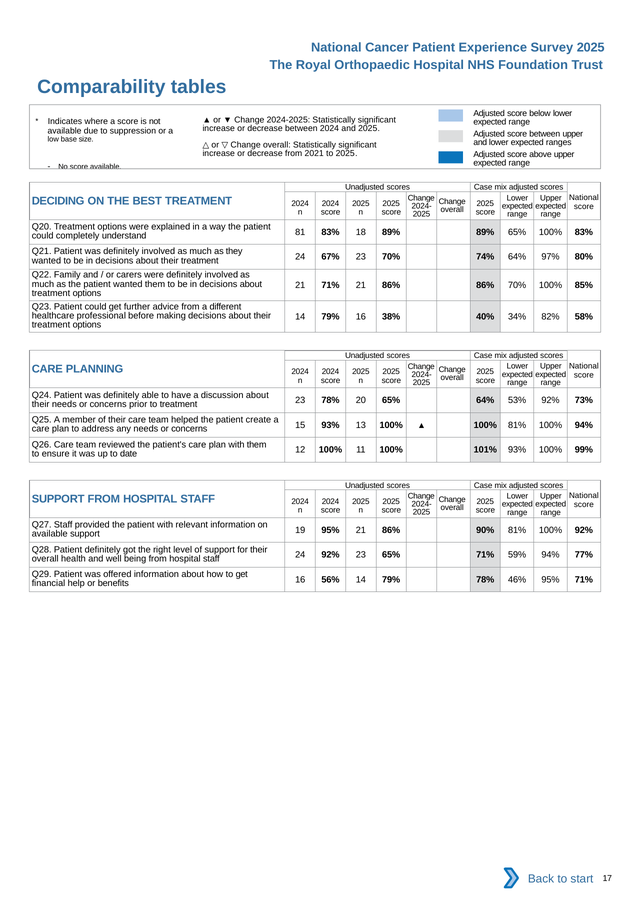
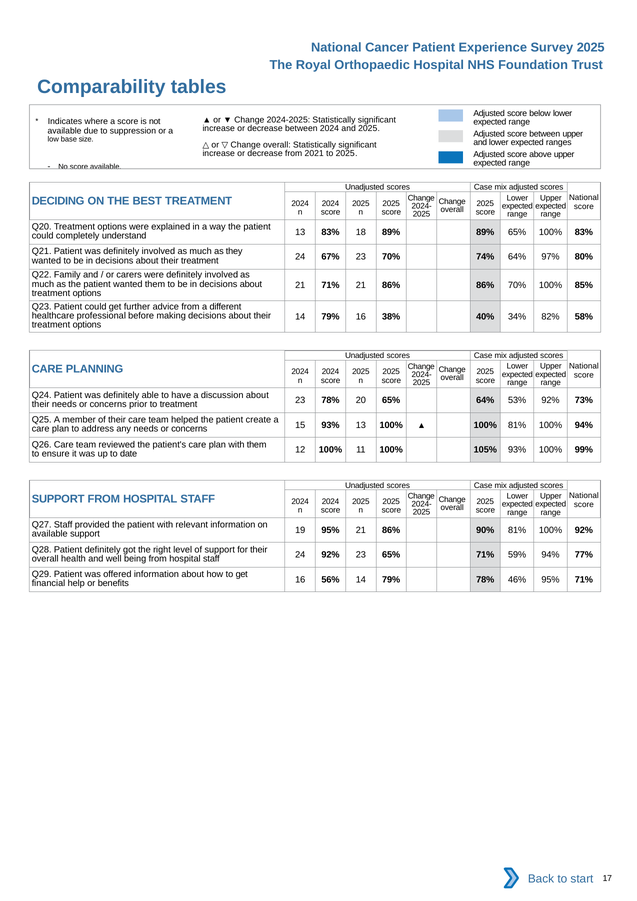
understand 81: 81 -> 13 (300, 232)
101%: 101% -> 105% (485, 450)
